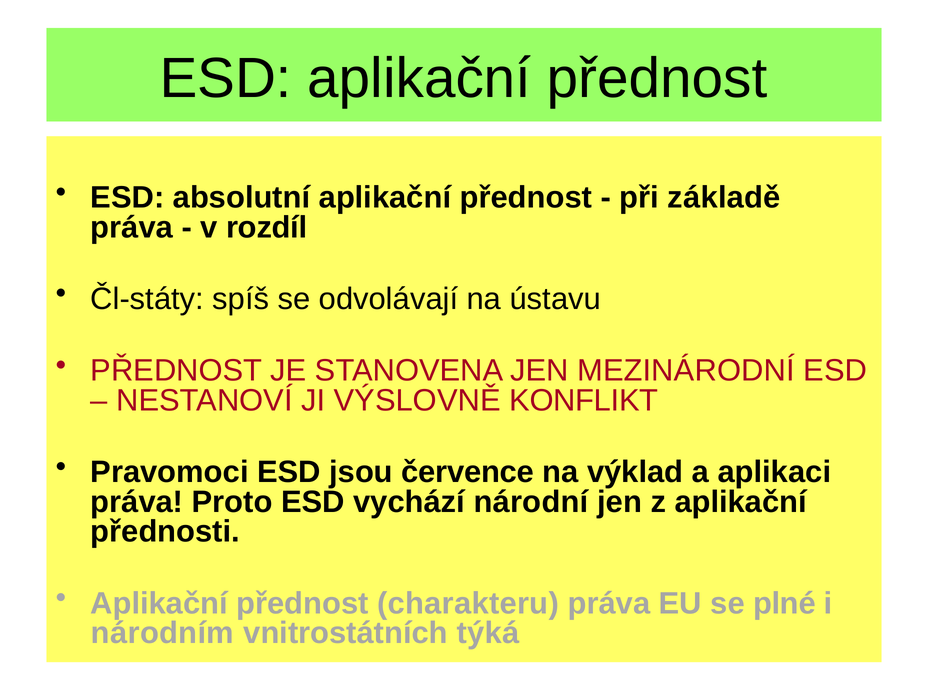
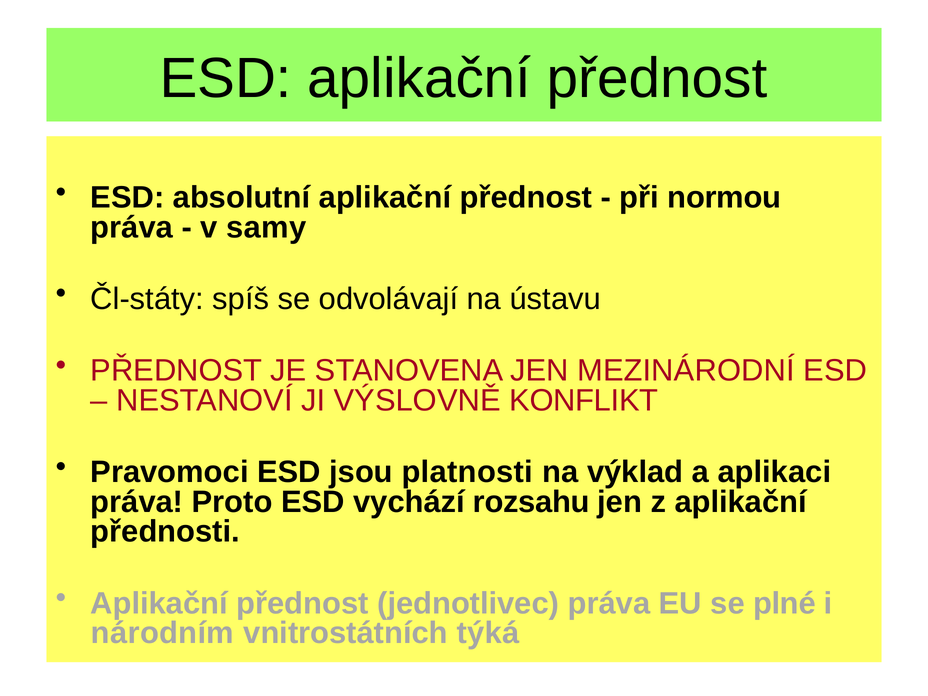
základě: základě -> normou (724, 198)
rozdíl: rozdíl -> samy (266, 227)
července: července -> platnosti (467, 472)
národní: národní -> rozsahu (531, 502)
charakteru: charakteru -> jednotlivec (468, 603)
